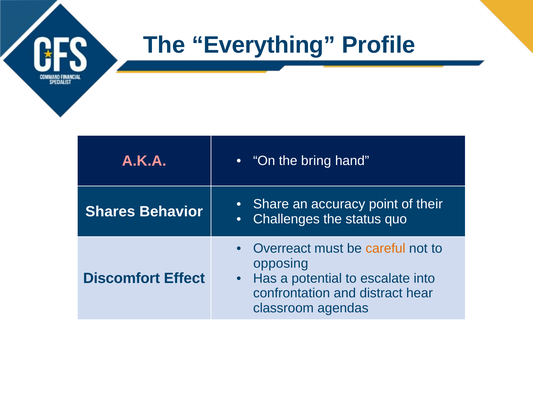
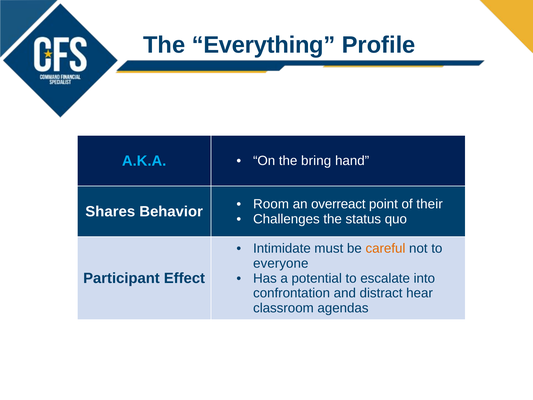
A.K.A colour: pink -> light blue (144, 161)
Share: Share -> Room (271, 204)
accuracy: accuracy -> overreact (338, 204)
Overreact: Overreact -> Intimidate (282, 248)
opposing: opposing -> everyone (281, 263)
Discomfort: Discomfort -> Participant (121, 278)
